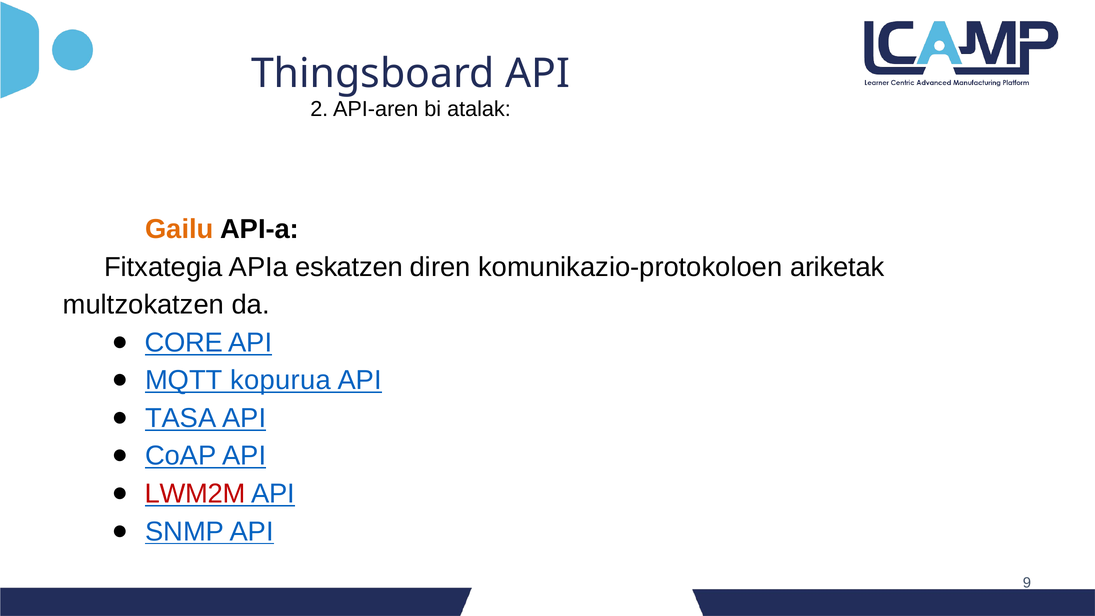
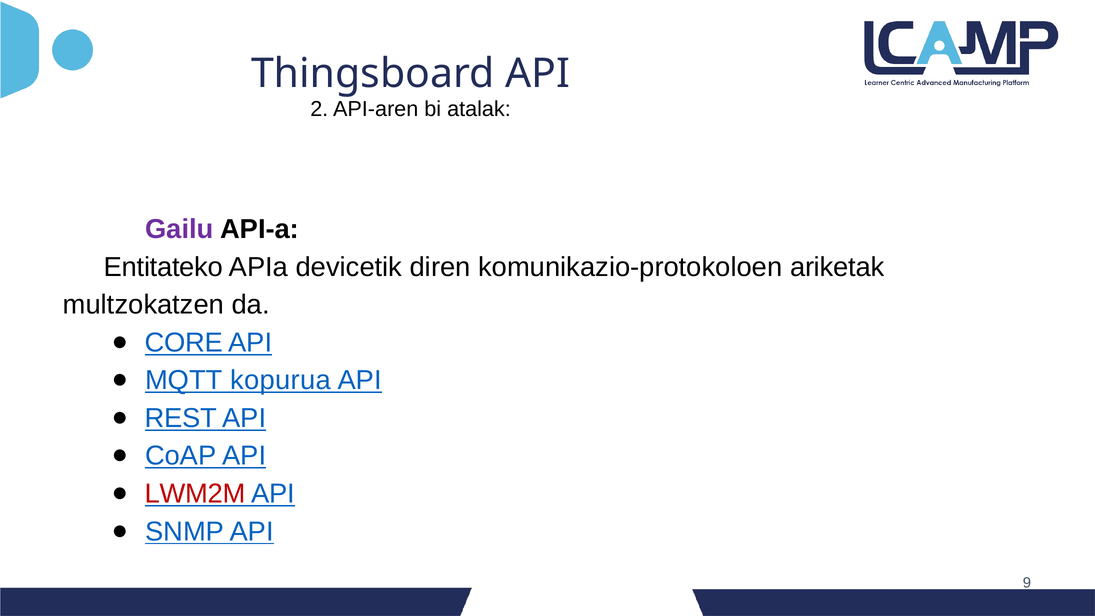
Gailu colour: orange -> purple (179, 229)
Fitxategia: Fitxategia -> Entitateko (163, 267)
eskatzen: eskatzen -> devicetik (349, 267)
TASA: TASA -> REST (181, 418)
